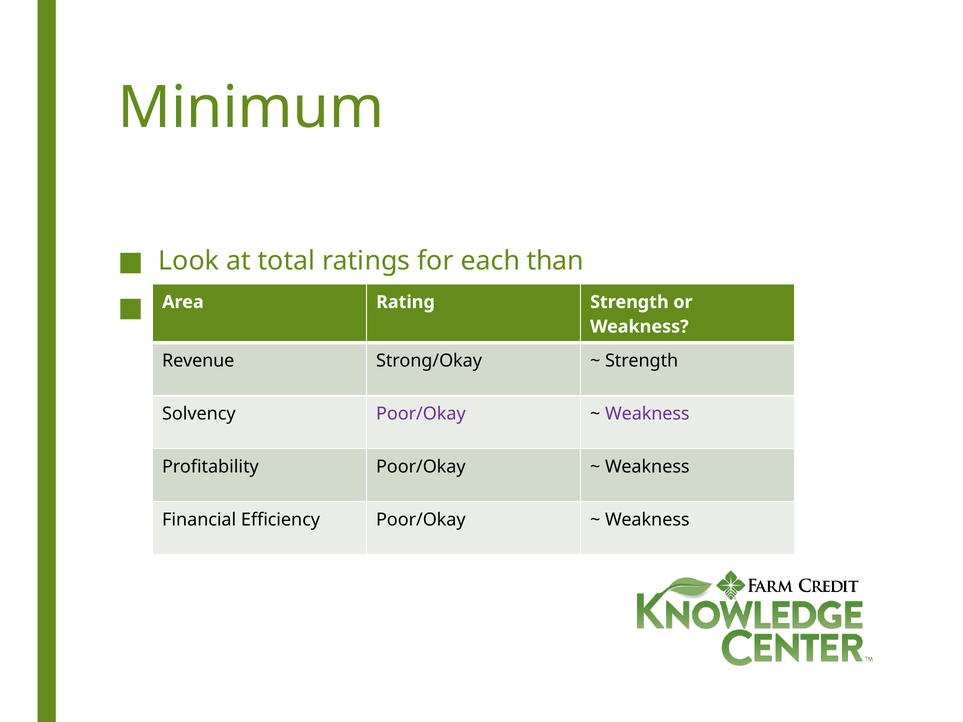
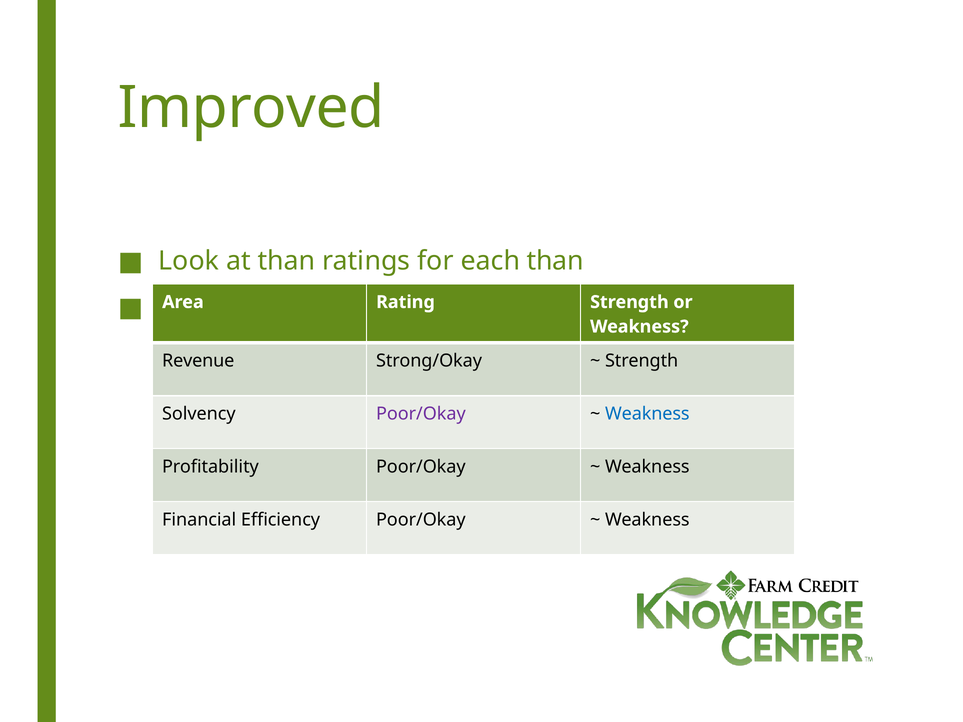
Minimum: Minimum -> Improved (251, 108)
at total: total -> than (287, 261)
Weakness colour: purple -> blue (647, 414)
